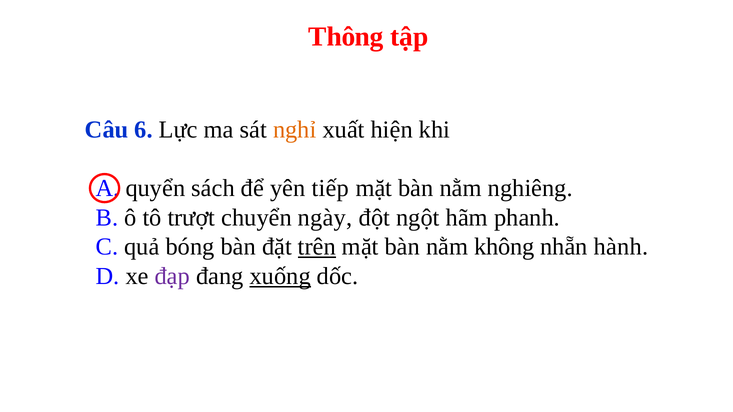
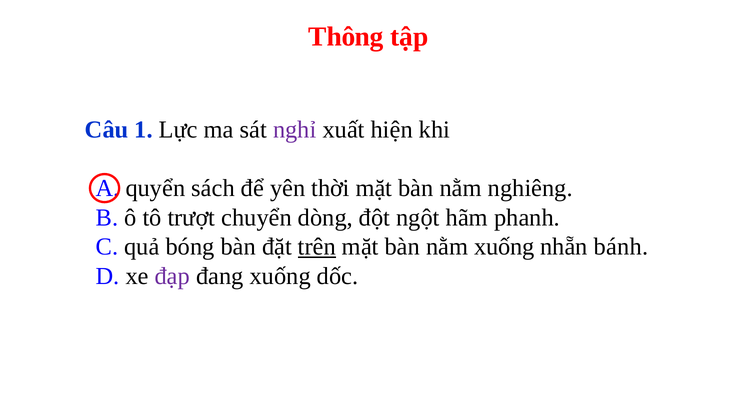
6: 6 -> 1 (144, 130)
nghỉ colour: orange -> purple (295, 130)
tiếp: tiếp -> thời (331, 188)
ngày: ngày -> dòng (325, 218)
nằm không: không -> xuống (504, 247)
hành: hành -> bánh (621, 247)
xuống underline: present -> none (280, 276)
